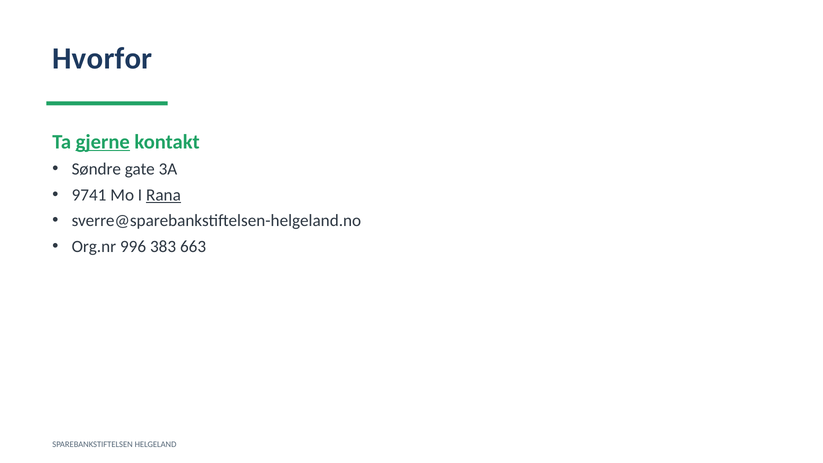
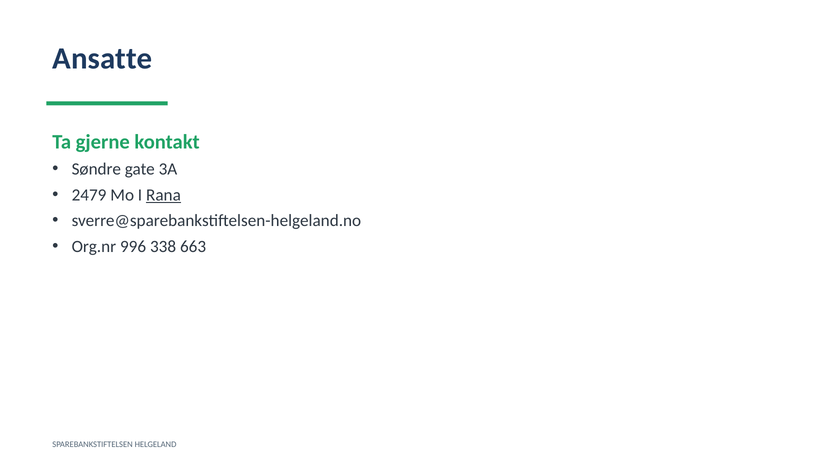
Hvorfor: Hvorfor -> Ansatte (102, 59)
gjerne underline: present -> none (103, 142)
9741: 9741 -> 2479 (89, 195)
383: 383 -> 338 (163, 246)
